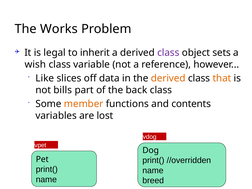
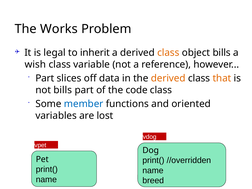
class colour: purple -> orange (168, 53)
object sets: sets -> bills (222, 53)
Like: Like -> Part (45, 78)
back: back -> code (137, 90)
member colour: orange -> blue (84, 104)
contents: contents -> oriented (191, 104)
